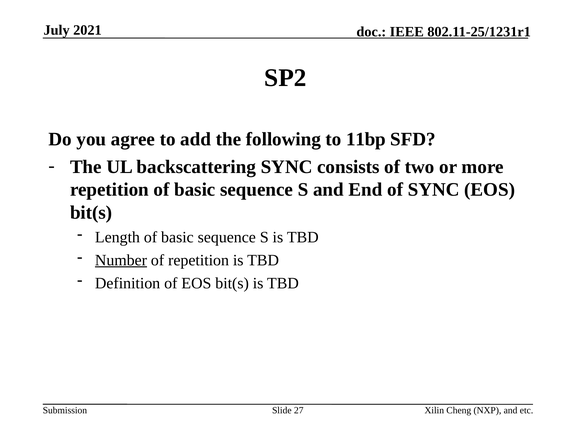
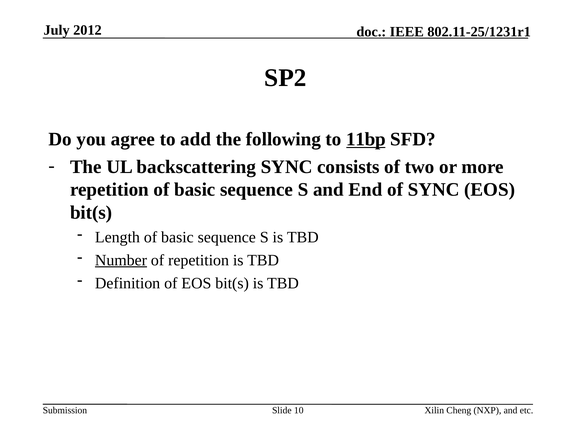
2021: 2021 -> 2012 (87, 30)
11bp underline: none -> present (366, 139)
27: 27 -> 10 (299, 411)
